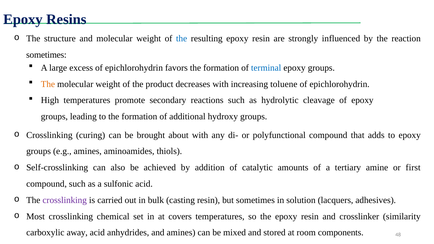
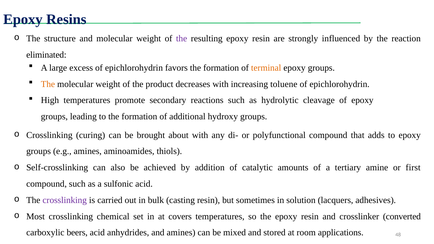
the colour: blue -> purple (182, 39)
sometimes: sometimes -> eliminated (46, 55)
terminal colour: blue -> orange (266, 68)
similarity: similarity -> converted (402, 217)
away: away -> beers (77, 233)
components: components -> applications (341, 233)
